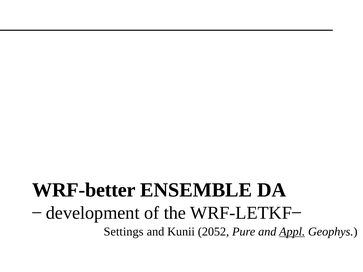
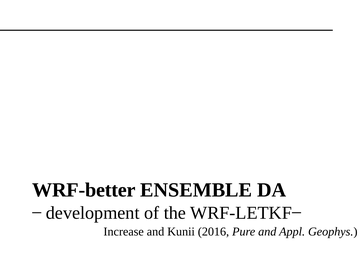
Settings: Settings -> Increase (124, 232)
2052: 2052 -> 2016 (213, 232)
Appl underline: present -> none (292, 232)
